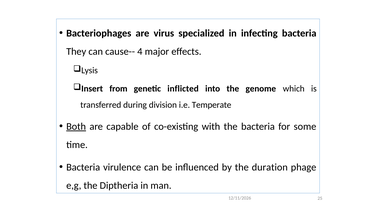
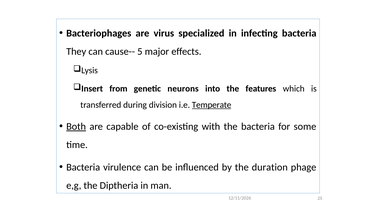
4: 4 -> 5 (140, 51)
inflicted: inflicted -> neurons (183, 88)
genome: genome -> features (261, 88)
Temperate underline: none -> present (212, 105)
